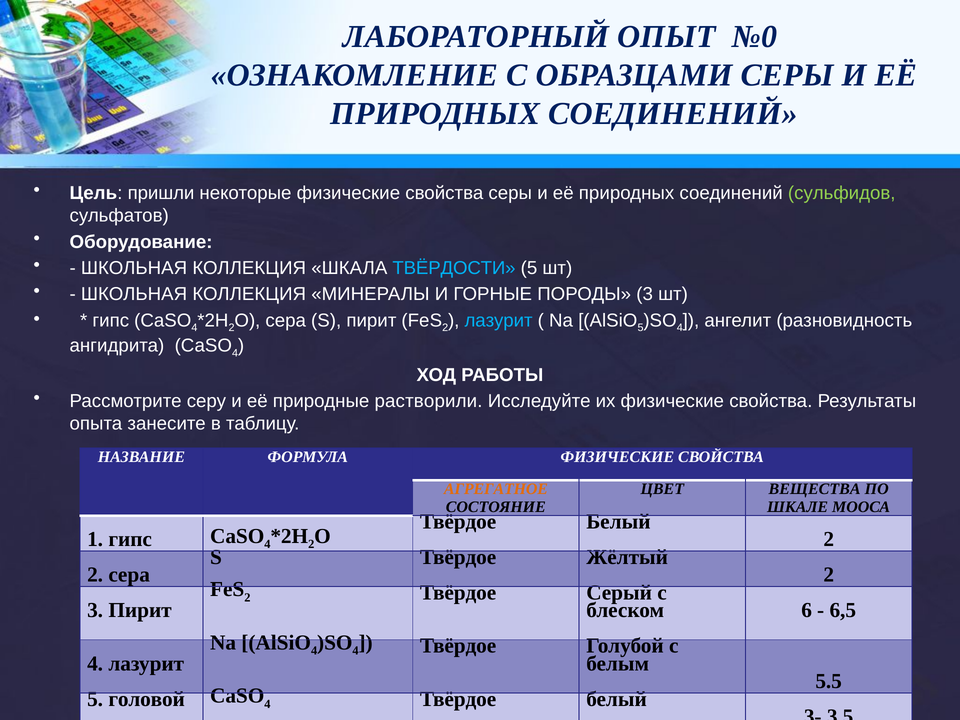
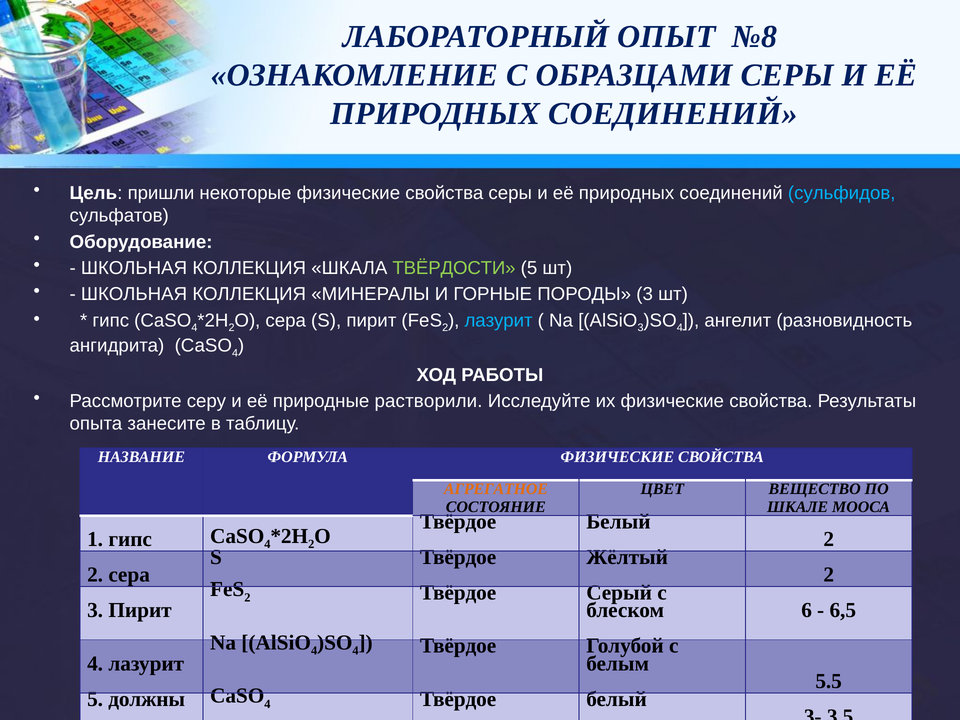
№0: №0 -> №8 (754, 37)
сульфидов colour: light green -> light blue (842, 193)
ТВЁРДОСТИ colour: light blue -> light green (454, 268)
5: 5 -> 3 (641, 328)
ВЕЩЕСТВА: ВЕЩЕСТВА -> ВЕЩЕСТВО (815, 489)
головой: головой -> должны (147, 699)
